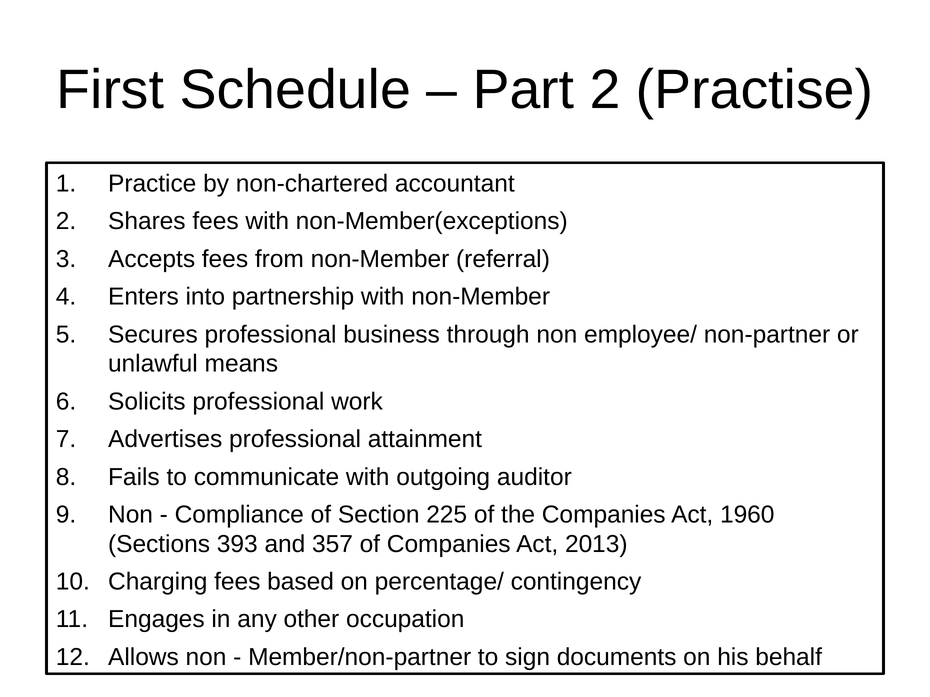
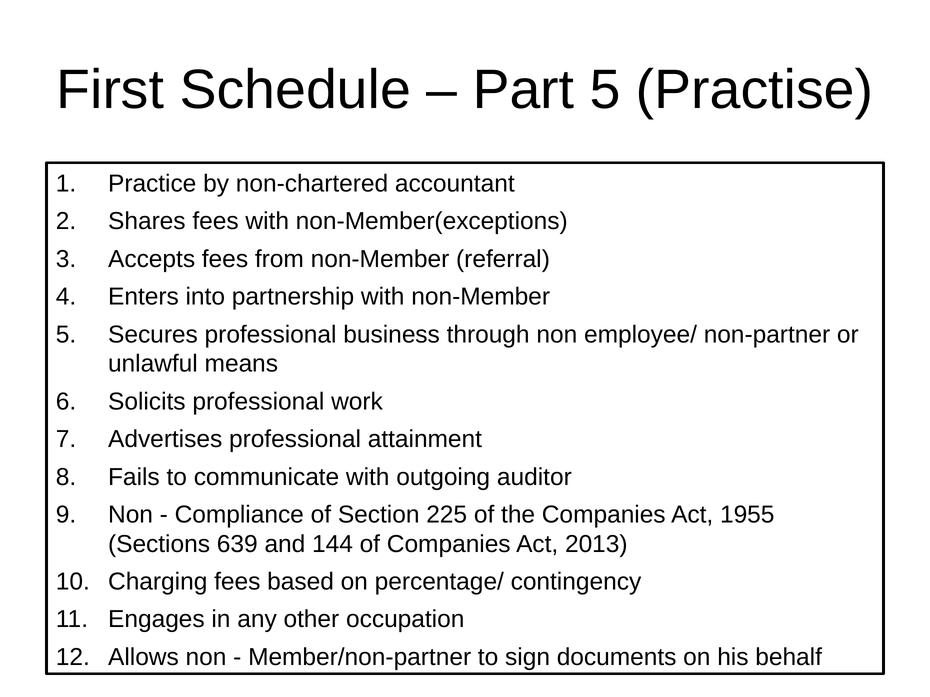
Part 2: 2 -> 5 (605, 90)
1960: 1960 -> 1955 (747, 515)
393: 393 -> 639 (237, 544)
357: 357 -> 144 (333, 544)
